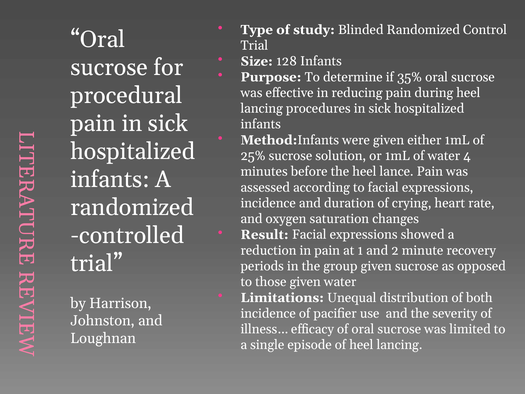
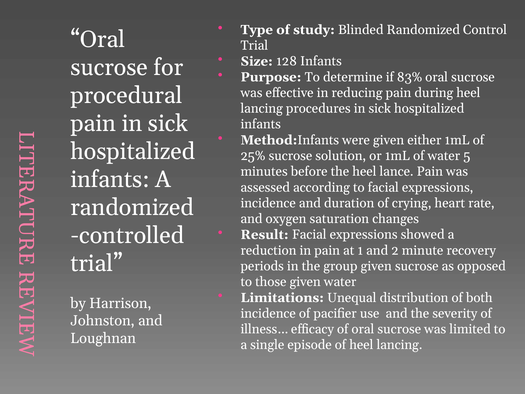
35%: 35% -> 83% (410, 77)
4: 4 -> 5 (467, 156)
